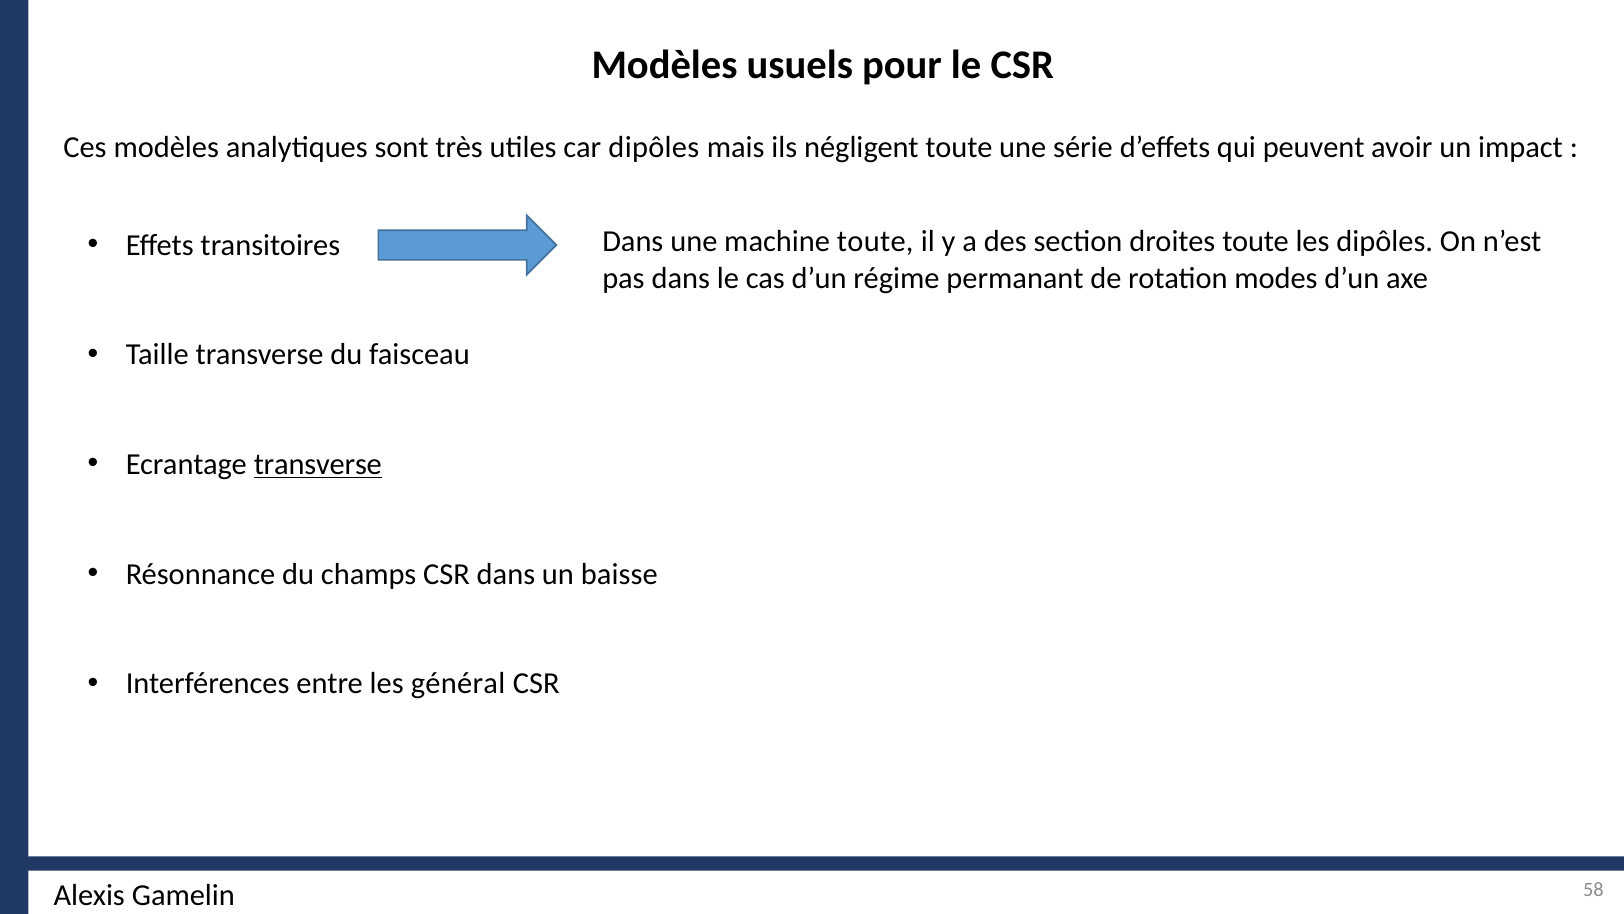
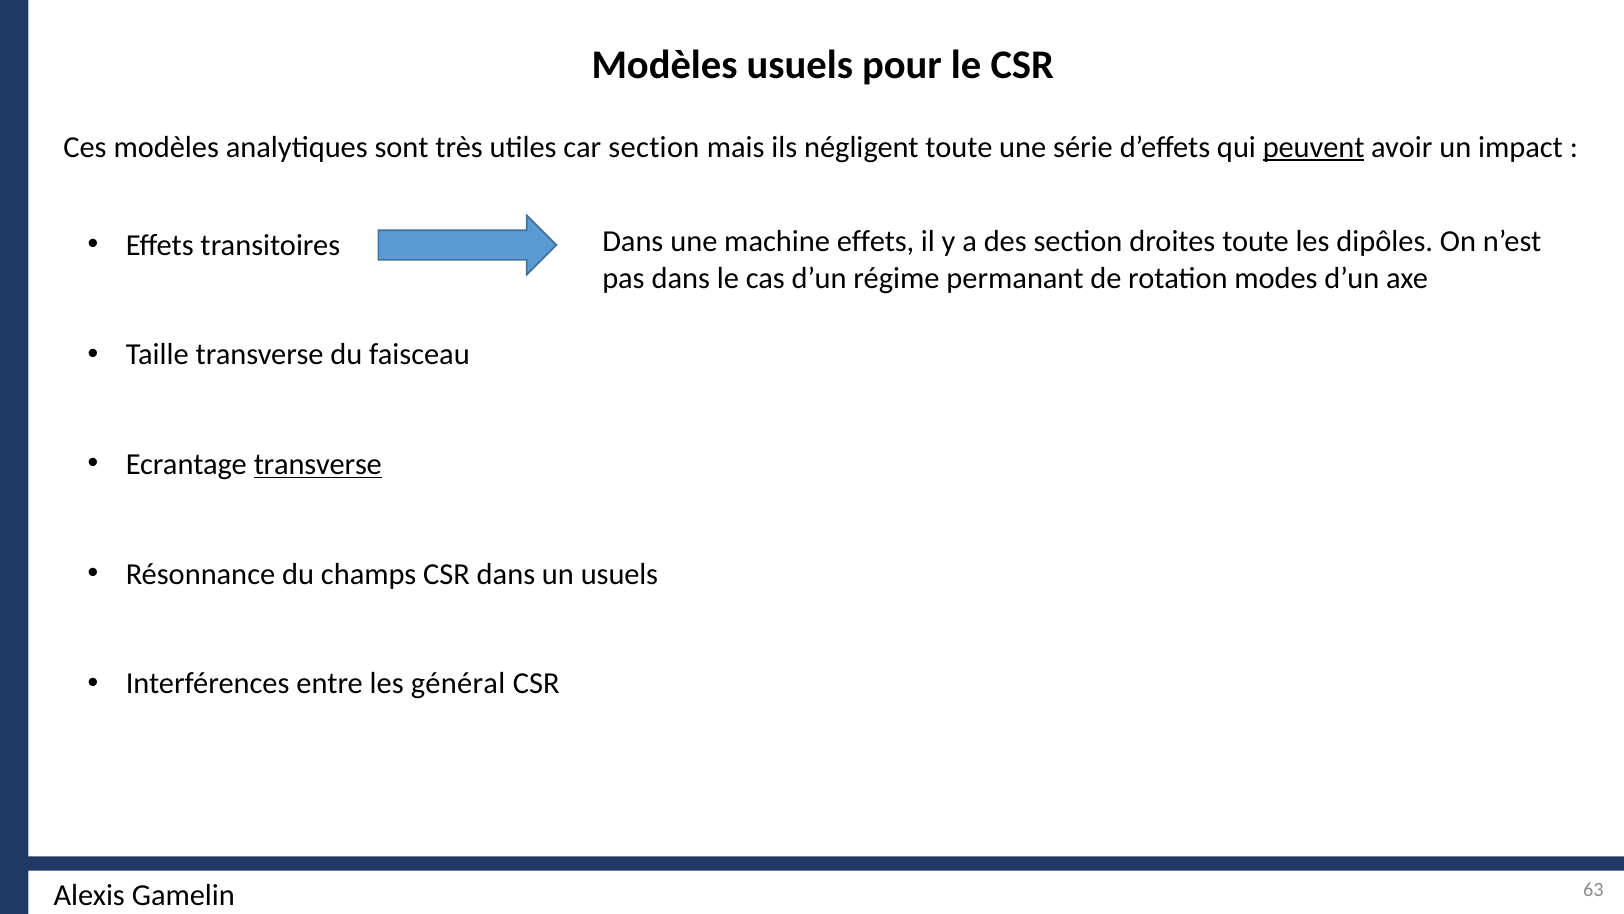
car dipôles: dipôles -> section (654, 147)
peuvent underline: none -> present (1314, 147)
machine toute: toute -> effets (876, 242)
un baisse: baisse -> usuels (619, 574)
58: 58 -> 63 (1593, 890)
